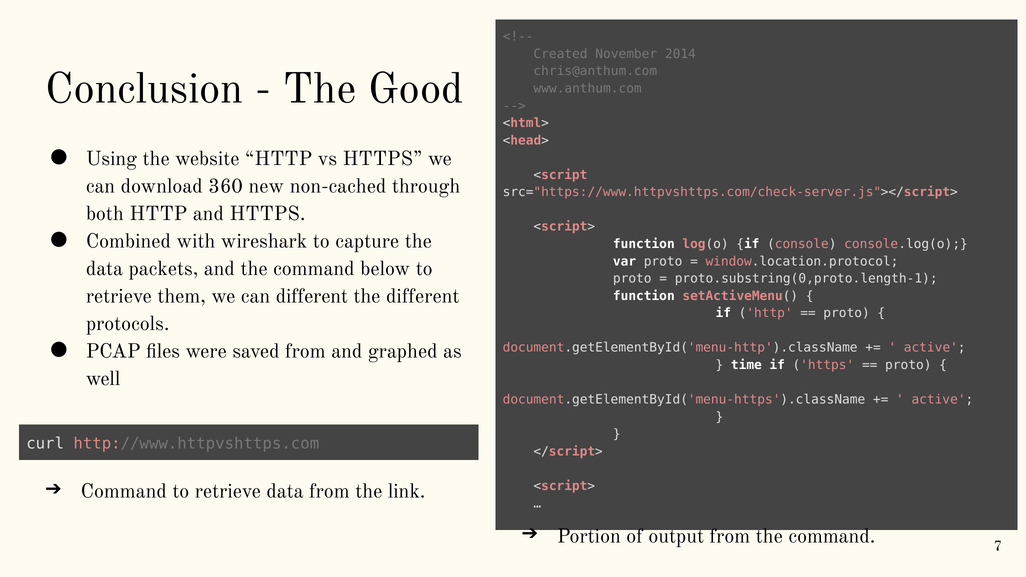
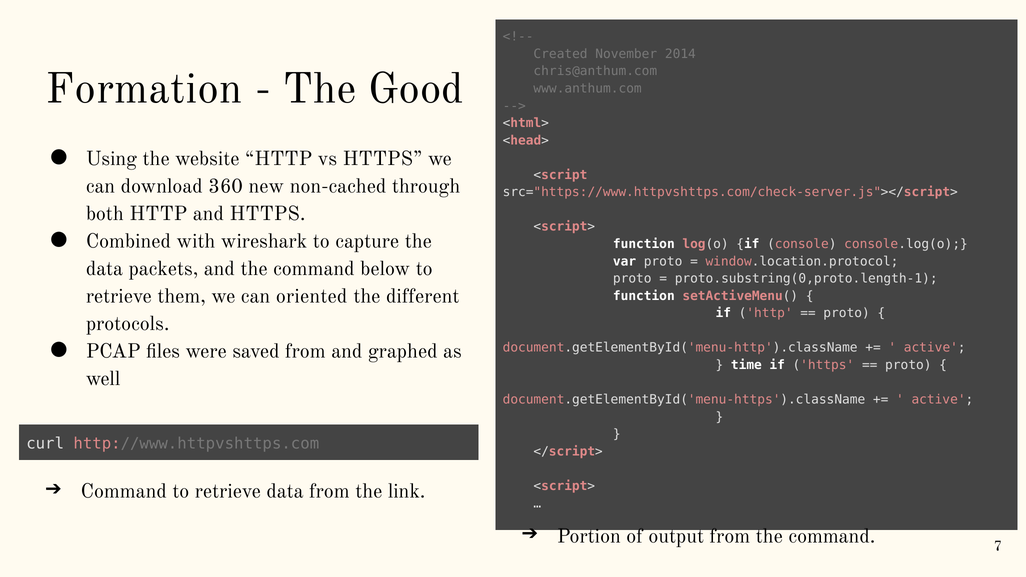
Conclusion: Conclusion -> Formation (144, 89)
can different: different -> oriented (312, 296)
